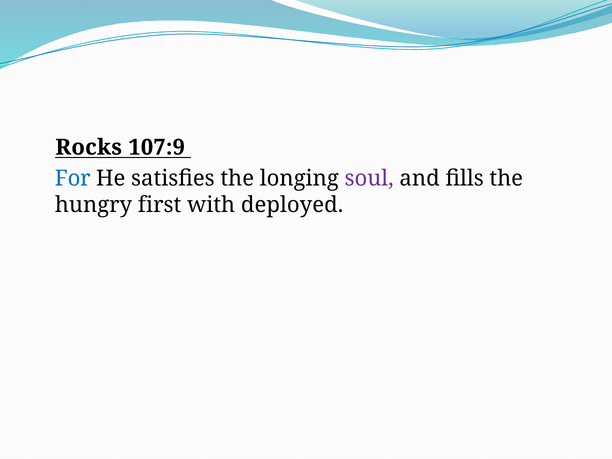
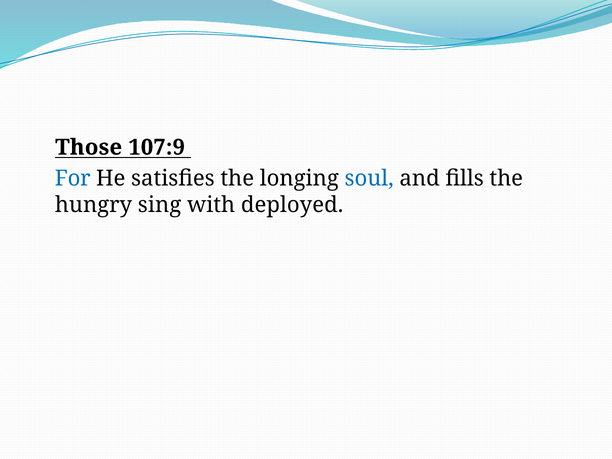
Rocks: Rocks -> Those (89, 147)
soul colour: purple -> blue (369, 178)
first: first -> sing (160, 205)
